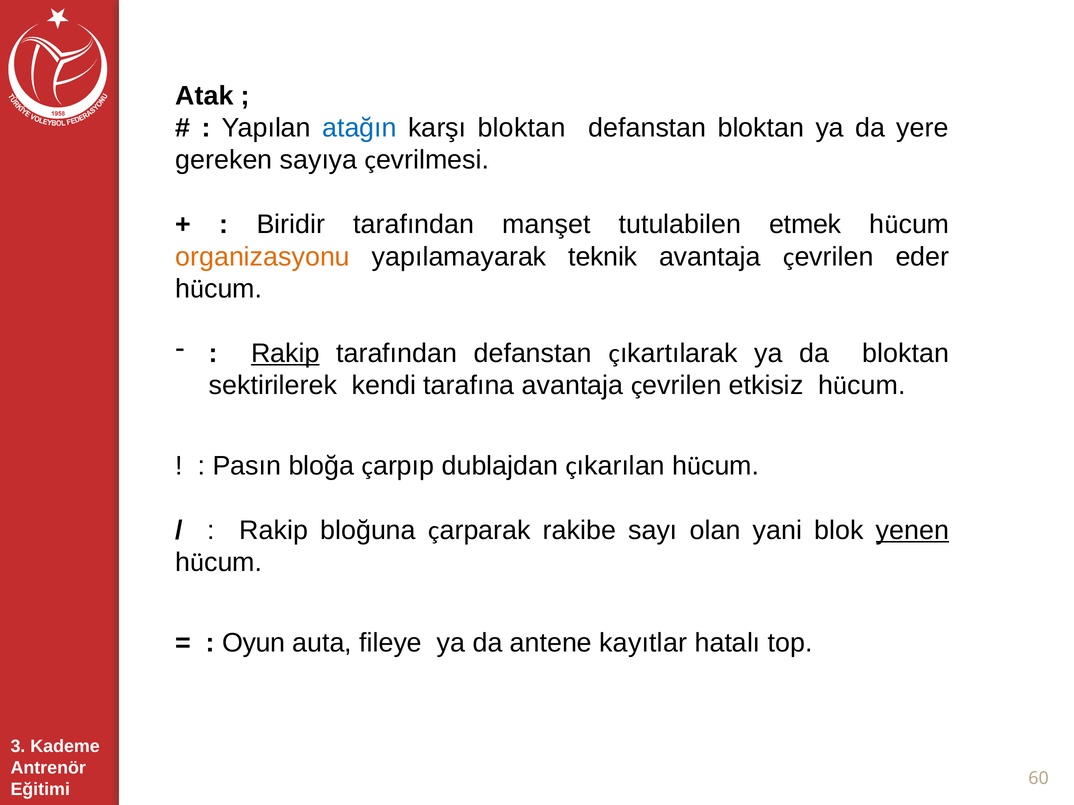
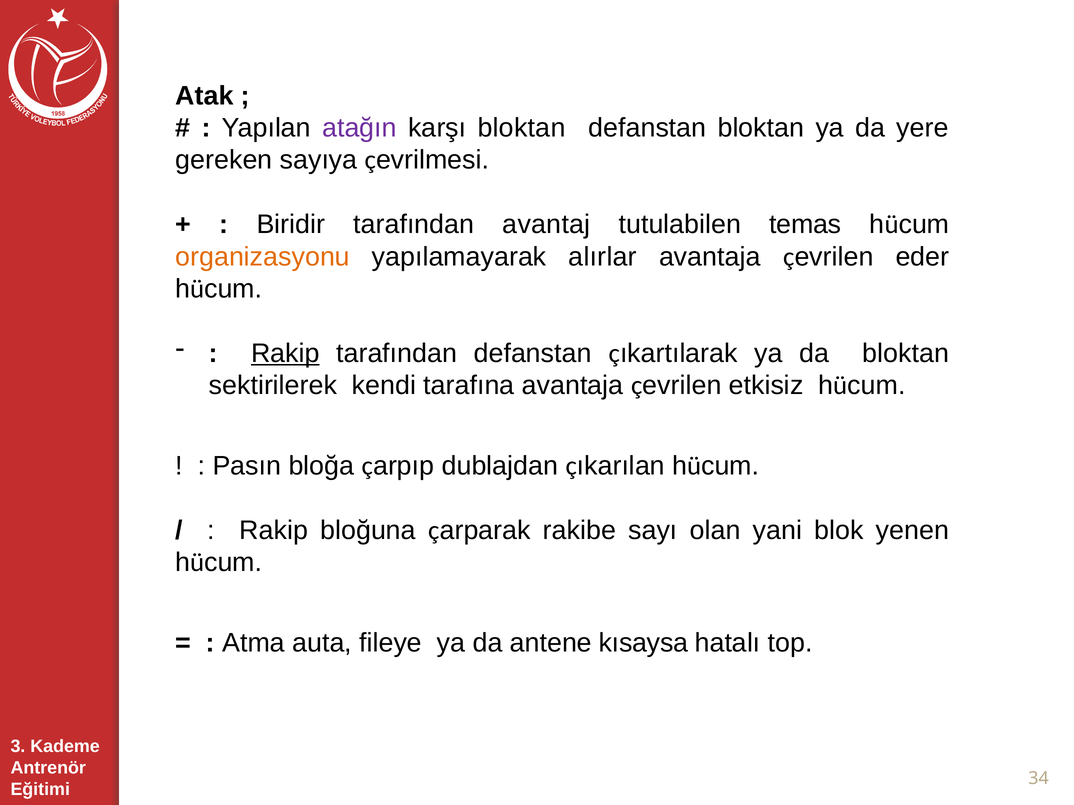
atağın colour: blue -> purple (359, 128)
manşet: manşet -> avantaj (546, 225)
etmek: etmek -> temas (805, 225)
teknik: teknik -> alırlar (603, 257)
yenen underline: present -> none (912, 531)
Oyun: Oyun -> Atma (254, 643)
kayıtlar: kayıtlar -> kısaysa (643, 643)
60: 60 -> 34 (1039, 779)
